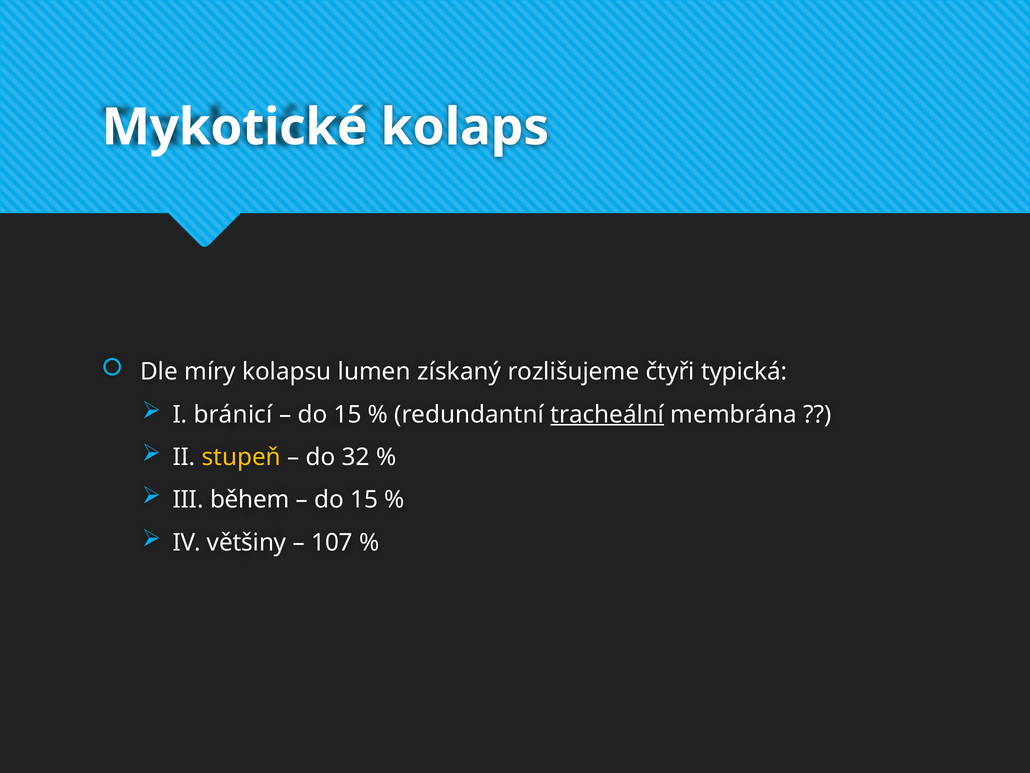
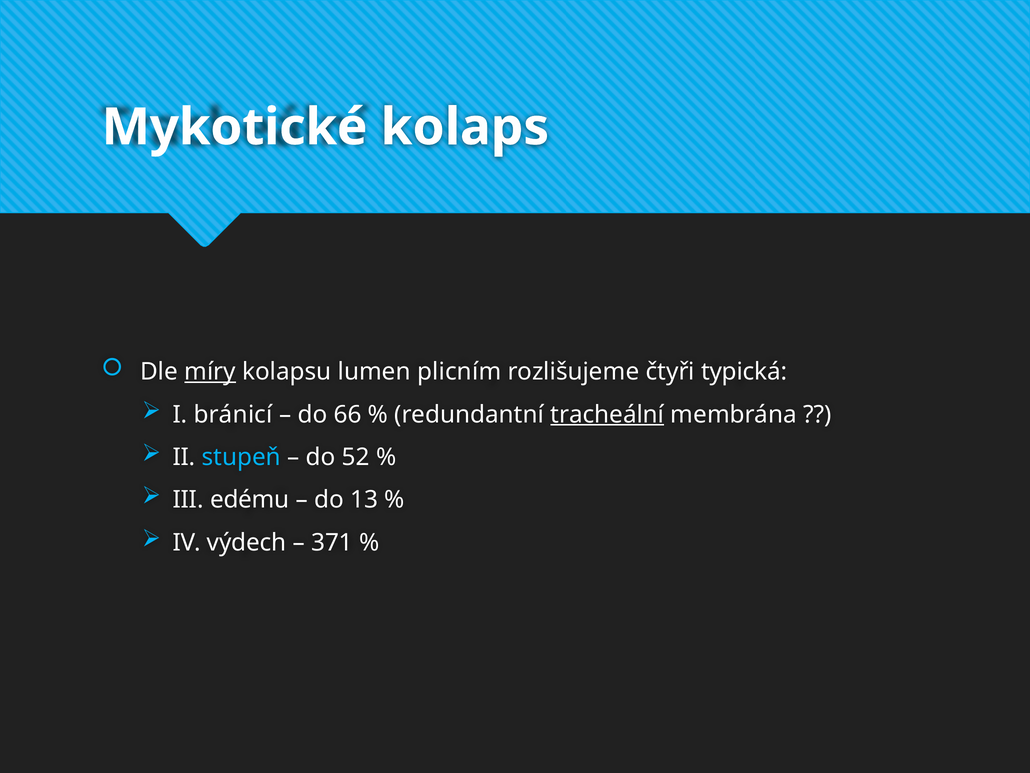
míry underline: none -> present (210, 372)
získaný: získaný -> plicním (459, 372)
15: 15 -> 66 (348, 414)
stupeň colour: yellow -> light blue (241, 457)
32: 32 -> 52 (356, 457)
během: během -> edému (250, 500)
15: 15 -> 13 (364, 500)
většiny: většiny -> výdech (247, 542)
107: 107 -> 371 (332, 542)
